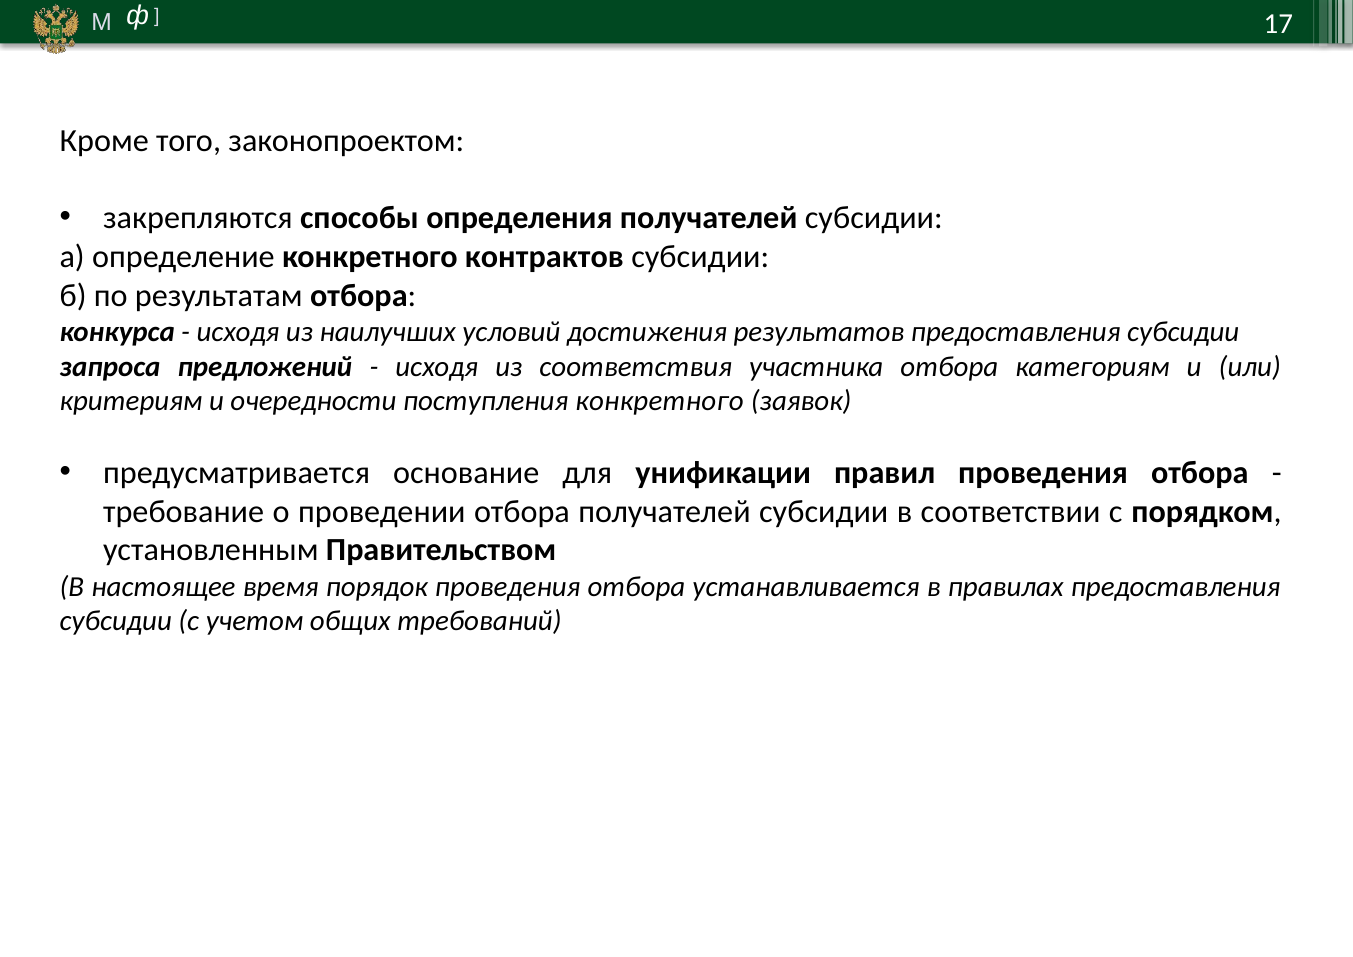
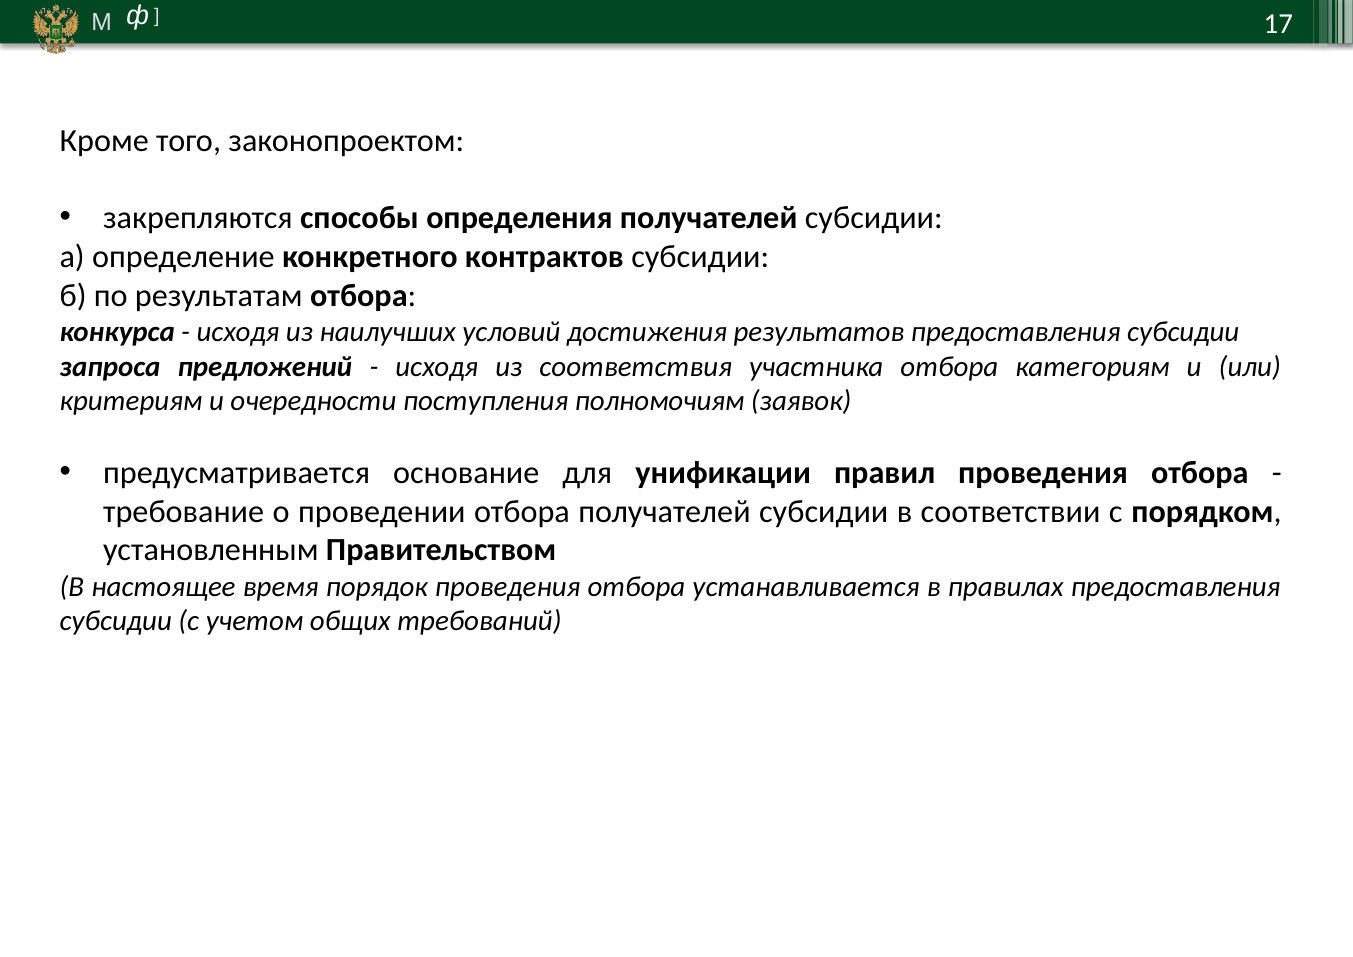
поступления конкретного: конкретного -> полномочиям (660, 401)
